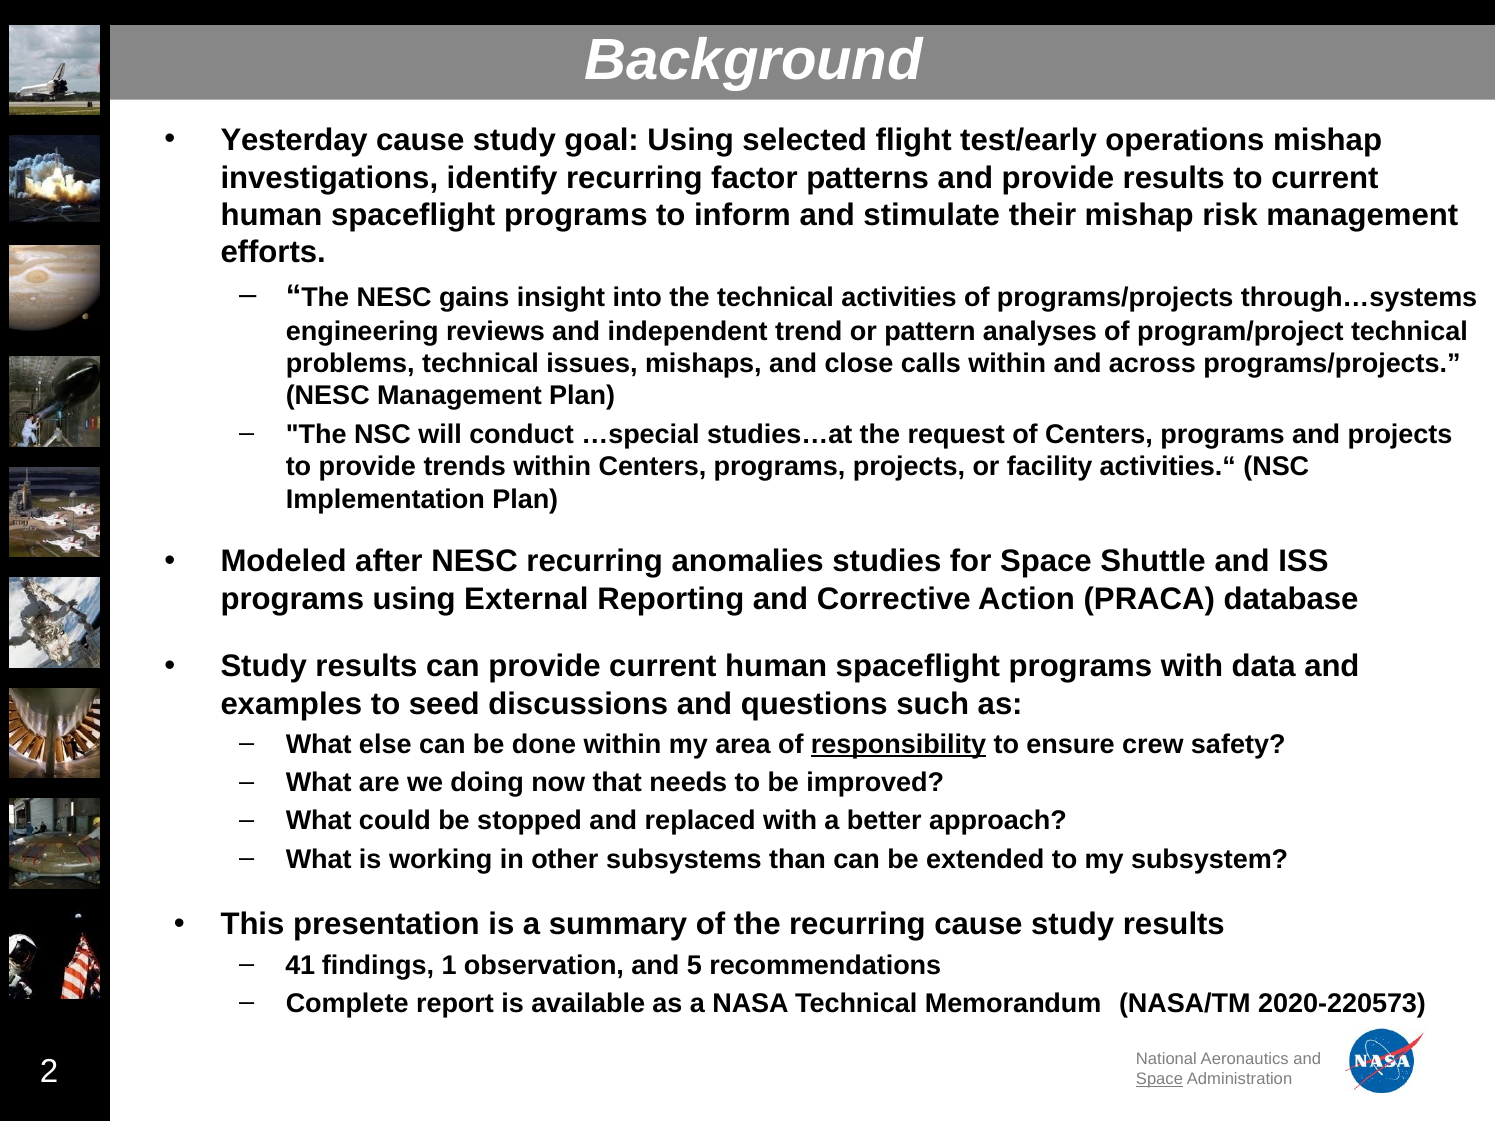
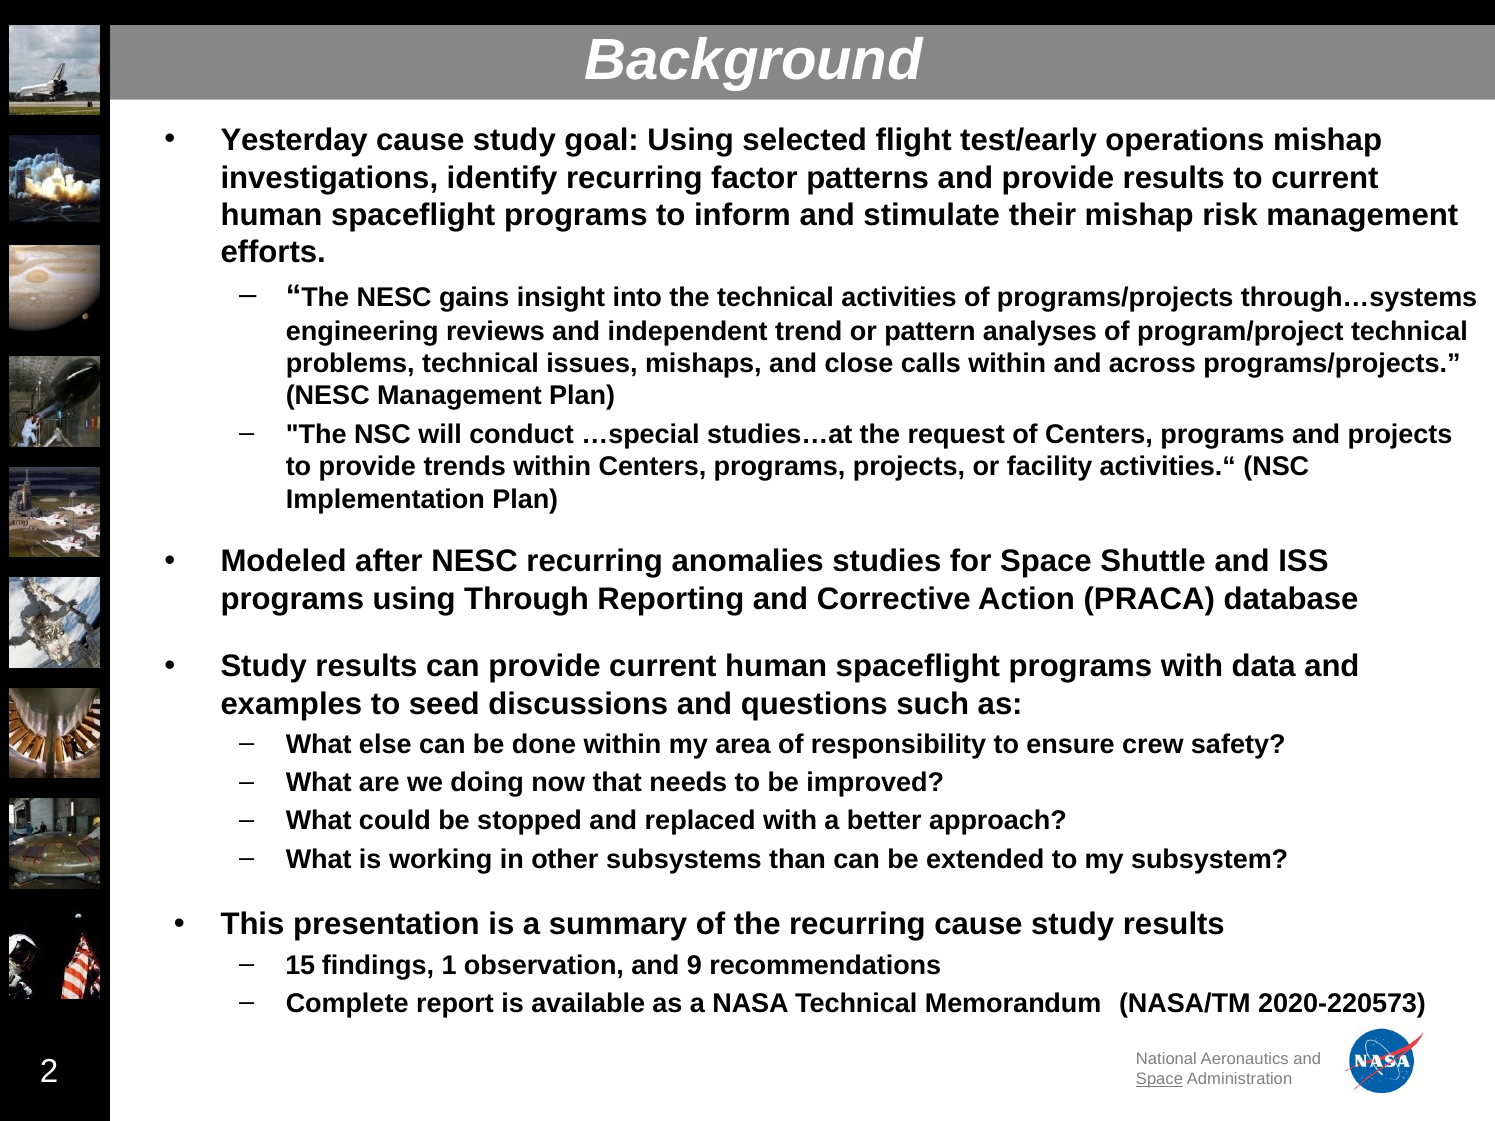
External: External -> Through (527, 599)
responsibility underline: present -> none (899, 745)
41: 41 -> 15 (300, 965)
5: 5 -> 9 (694, 965)
